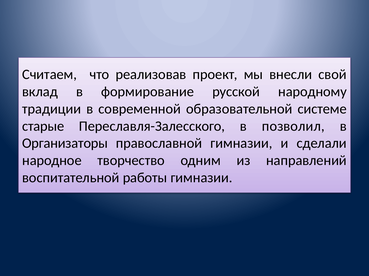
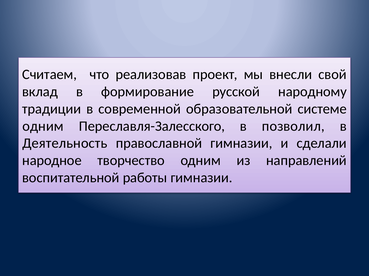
старые: старые -> одним (43, 126)
Организаторы: Организаторы -> Деятельность (65, 144)
